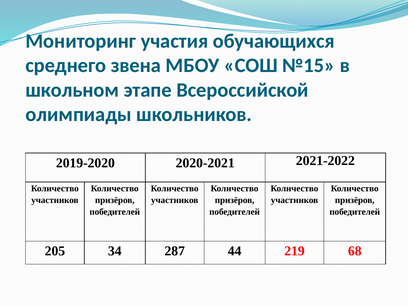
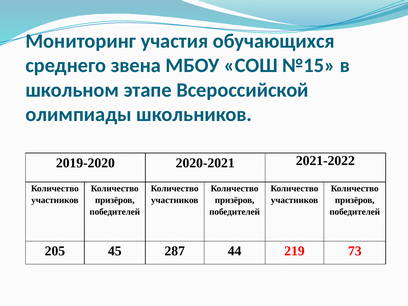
34: 34 -> 45 (115, 251)
68: 68 -> 73 (355, 251)
